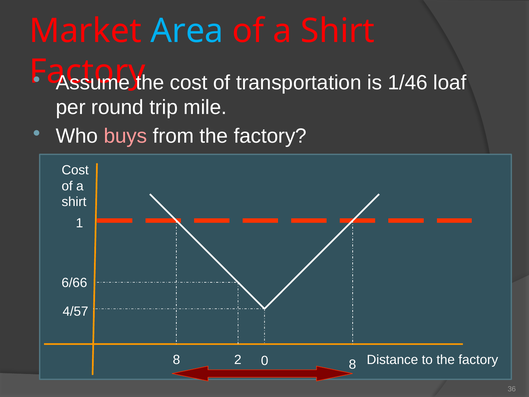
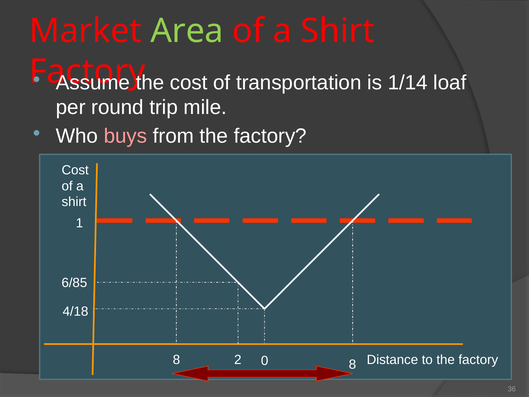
Area colour: light blue -> light green (187, 31)
1/46: 1/46 -> 1/14 (408, 83)
6/66: 6/66 -> 6/85 (74, 282)
4/57: 4/57 -> 4/18 (75, 311)
